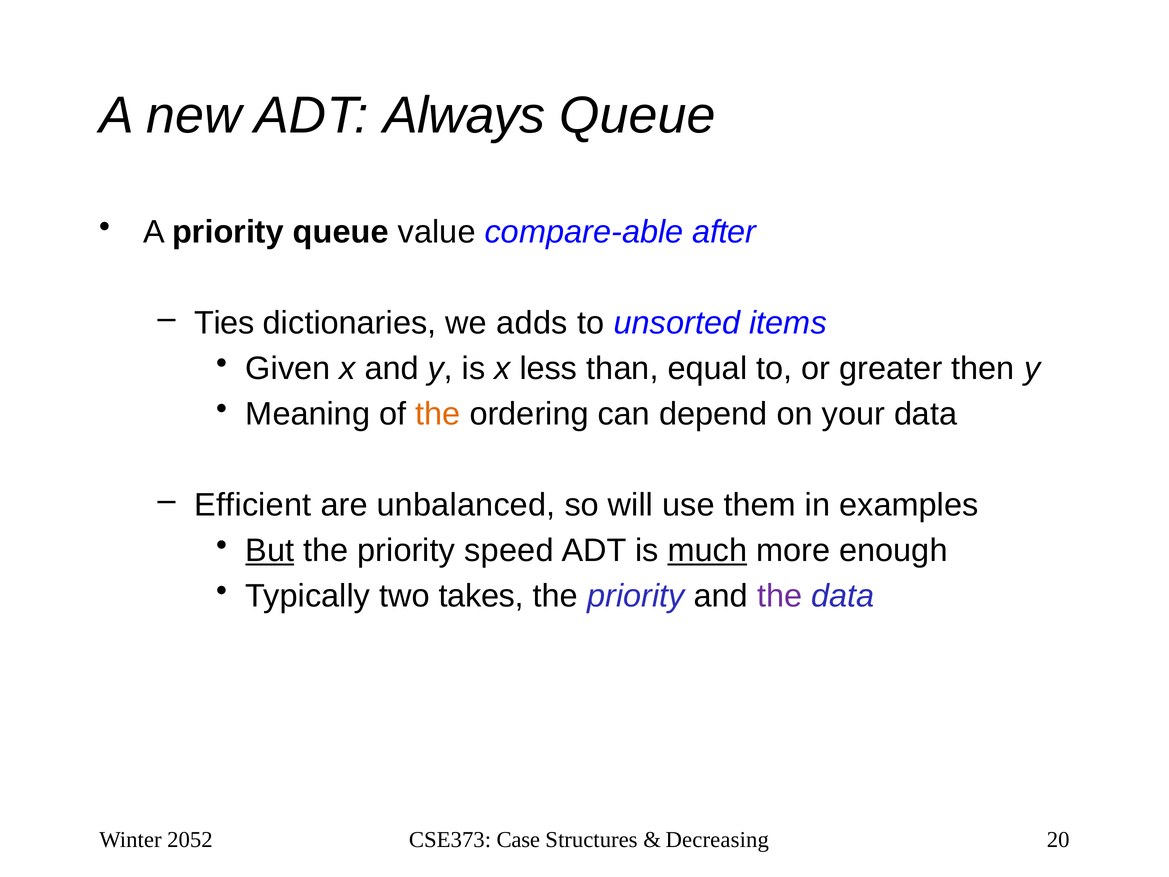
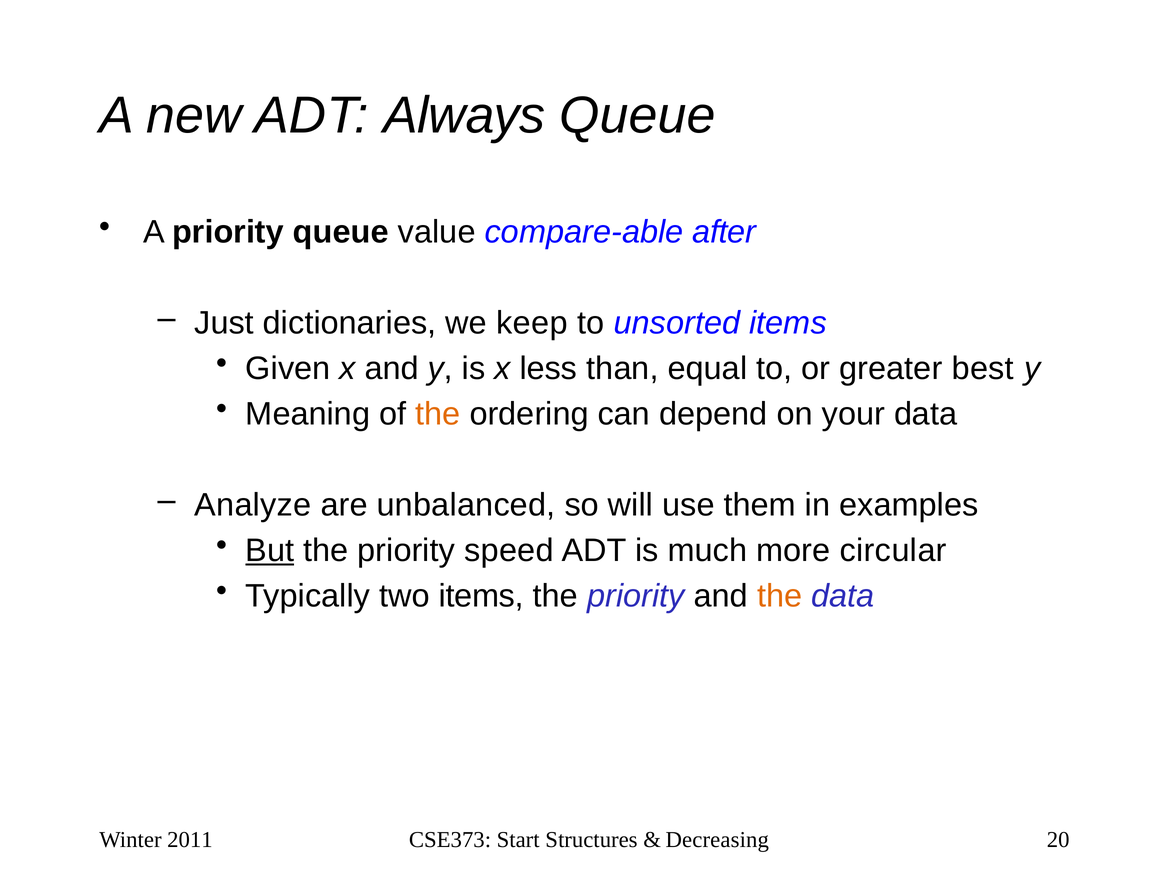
Ties: Ties -> Just (224, 323)
adds: adds -> keep (532, 323)
then: then -> best (983, 369)
Efficient: Efficient -> Analyze (253, 505)
much underline: present -> none (707, 550)
enough: enough -> circular (893, 550)
two takes: takes -> items (481, 596)
the colour: purple -> orange (780, 596)
2052: 2052 -> 2011 (190, 839)
Case: Case -> Start (518, 839)
